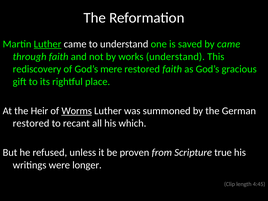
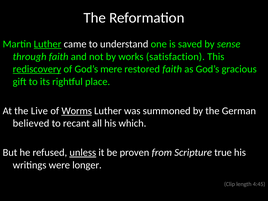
by came: came -> sense (229, 44)
works understand: understand -> satisfaction (175, 57)
rediscovery underline: none -> present (37, 69)
Heir: Heir -> Live (39, 111)
restored: restored -> believed (31, 123)
unless underline: none -> present (83, 153)
